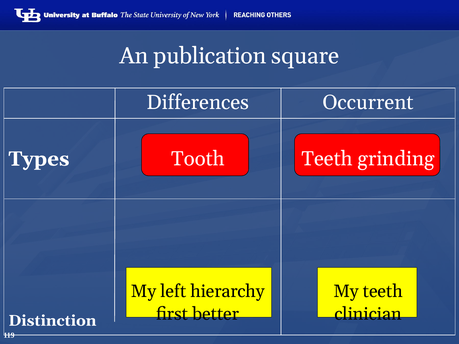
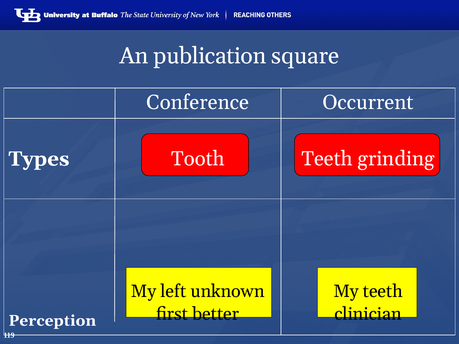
Differences: Differences -> Conference (198, 103)
hierarchy: hierarchy -> unknown (228, 292)
Distinction: Distinction -> Perception (52, 321)
